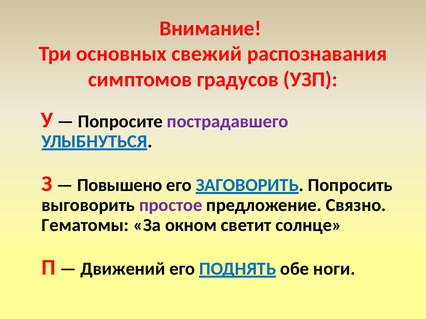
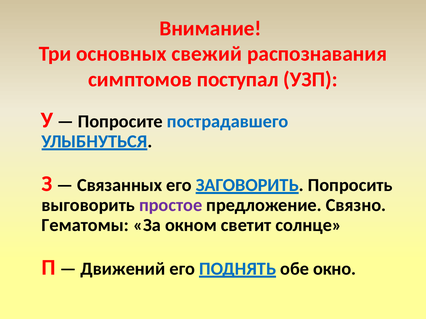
градусов: градусов -> поступал (238, 80)
пострадавшего colour: purple -> blue (228, 122)
Повышено: Повышено -> Связанных (120, 185)
ноги: ноги -> окно (335, 269)
